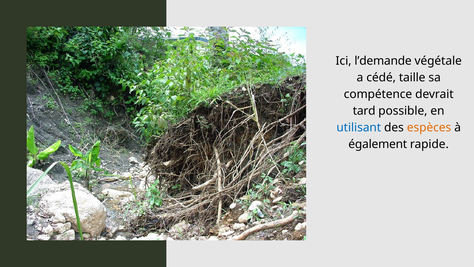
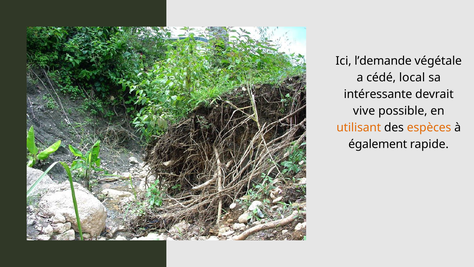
taille: taille -> local (412, 78)
compétence: compétence -> intéressante (378, 94)
tard: tard -> vive (364, 111)
utilisant colour: blue -> orange (359, 127)
